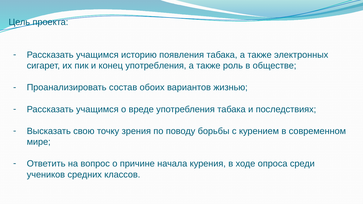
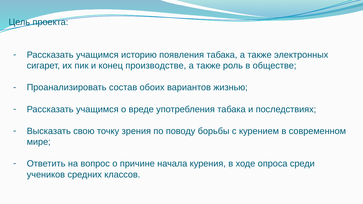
конец употребления: употребления -> производстве (156, 66)
